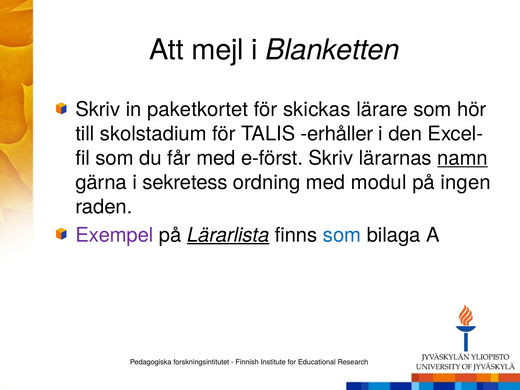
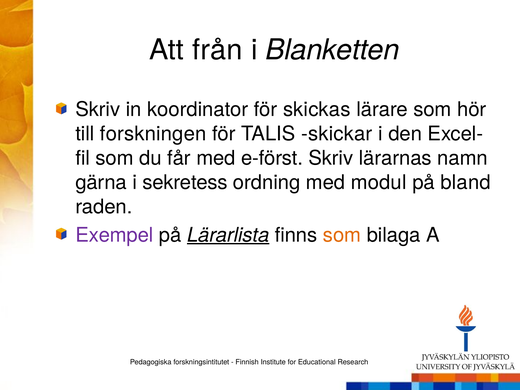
mejl: mejl -> från (217, 50)
paketkortet: paketkortet -> koordinator (198, 110)
skolstadium: skolstadium -> forskningen (153, 134)
erhåller: erhåller -> skickar (337, 134)
namn underline: present -> none (462, 158)
ingen: ingen -> bland (466, 182)
som colour: blue -> orange (342, 235)
